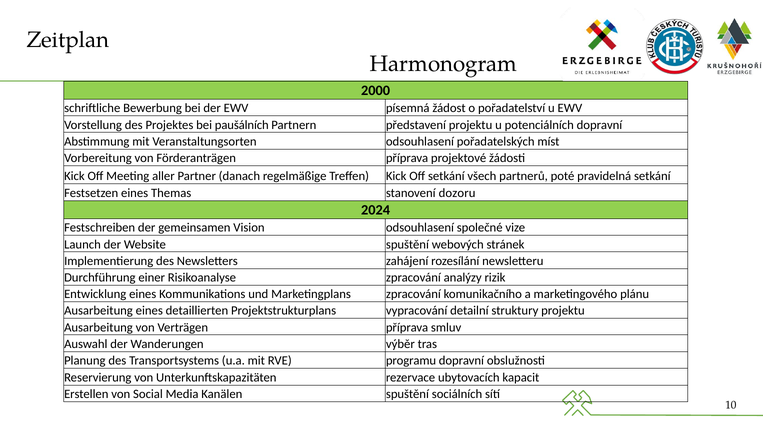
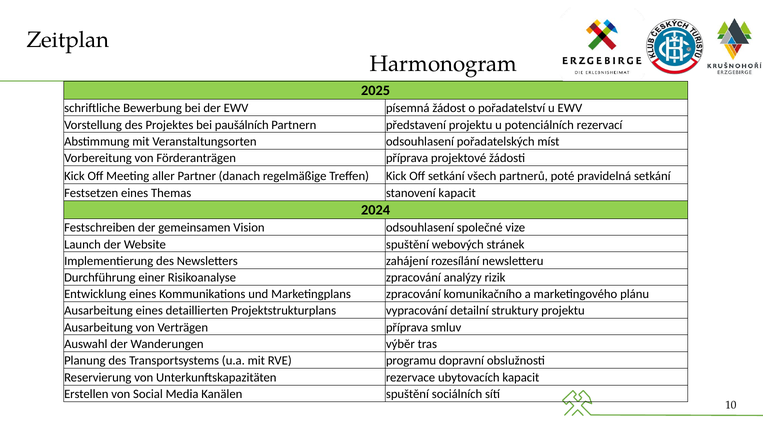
2000: 2000 -> 2025 (376, 91)
potenciálních dopravní: dopravní -> rezervací (600, 125)
stanovení dozoru: dozoru -> kapacit (457, 193)
